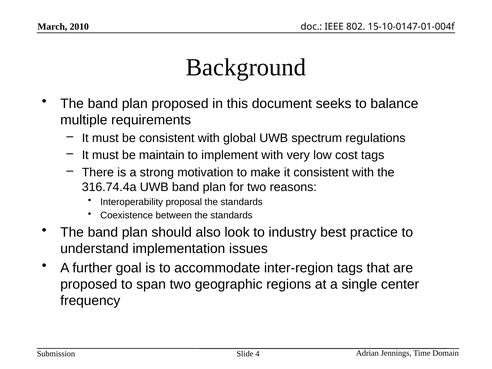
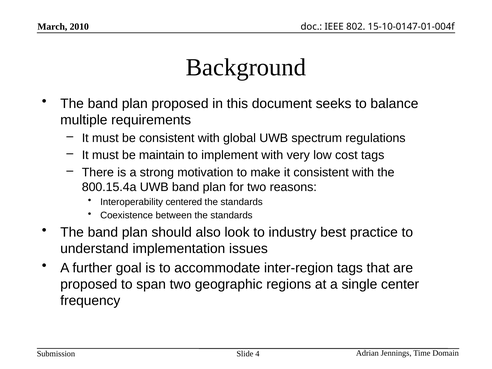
316.74.4a: 316.74.4a -> 800.15.4a (109, 187)
proposal: proposal -> centered (184, 202)
